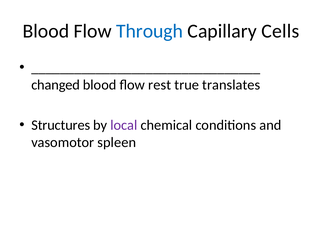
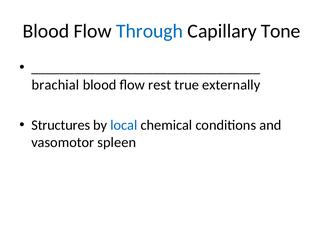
Cells: Cells -> Tone (281, 31)
changed: changed -> brachial (55, 85)
translates: translates -> externally (231, 85)
local colour: purple -> blue (124, 125)
